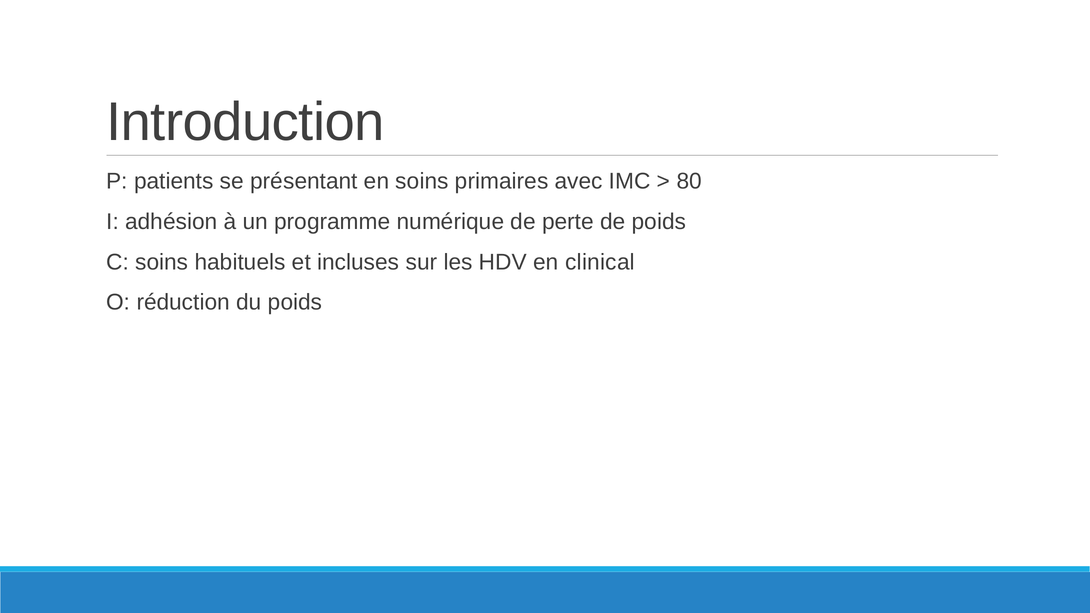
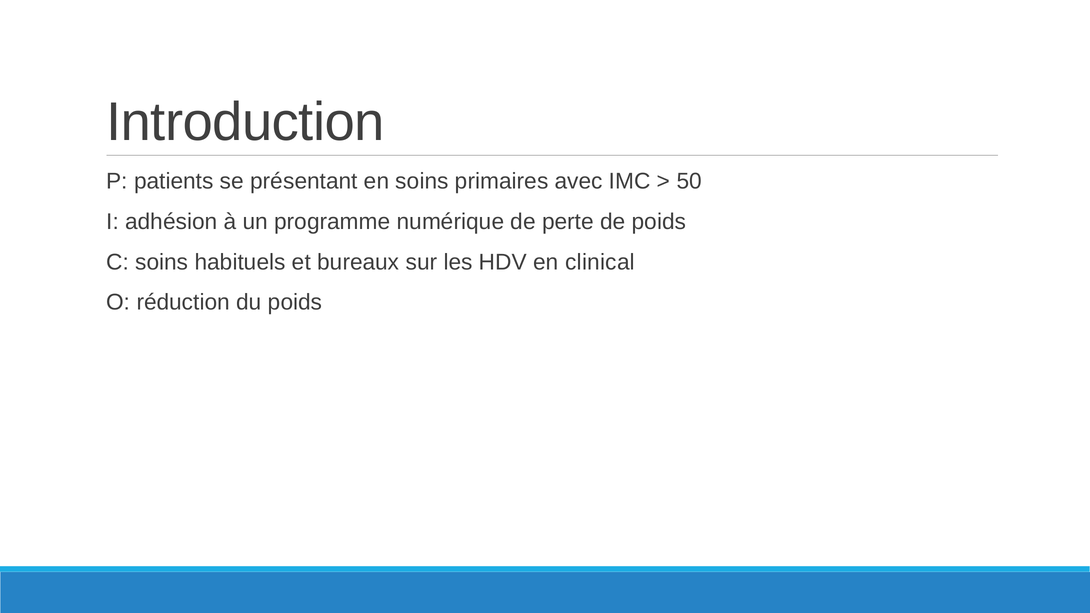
80: 80 -> 50 (689, 181)
incluses: incluses -> bureaux (358, 262)
